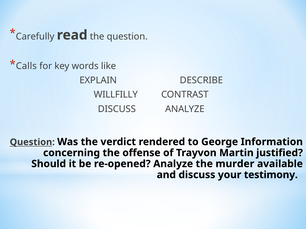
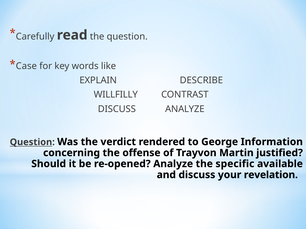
Calls: Calls -> Case (26, 66)
murder: murder -> specific (235, 164)
testimony: testimony -> revelation (271, 175)
